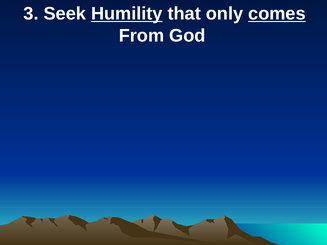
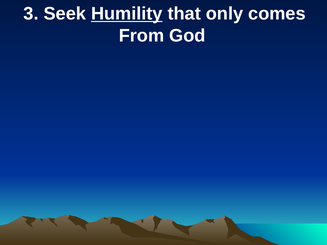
comes underline: present -> none (277, 14)
